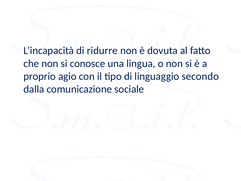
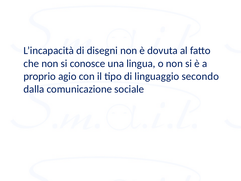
ridurre: ridurre -> disegni (102, 51)
